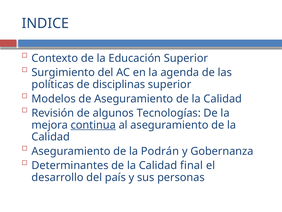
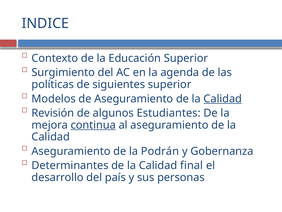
disciplinas: disciplinas -> siguientes (119, 84)
Calidad underline: none -> present (223, 99)
Tecnologías: Tecnologías -> Estudiantes (169, 113)
